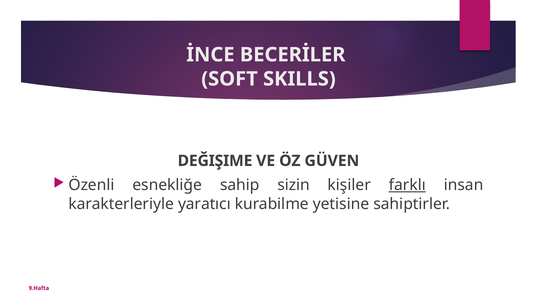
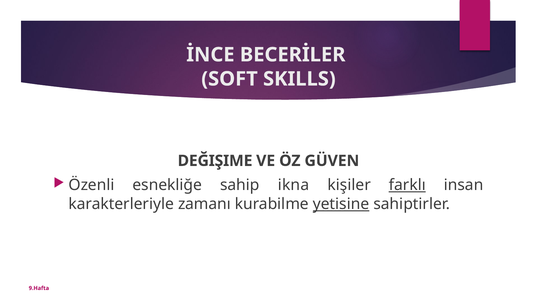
sizin: sizin -> ikna (294, 185)
yaratıcı: yaratıcı -> zamanı (204, 204)
yetisine underline: none -> present (341, 204)
